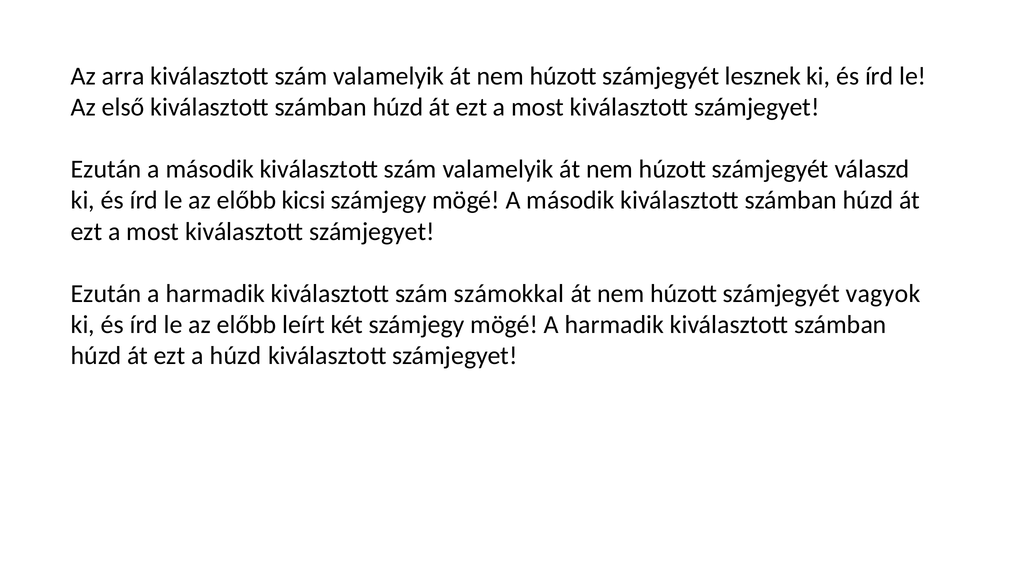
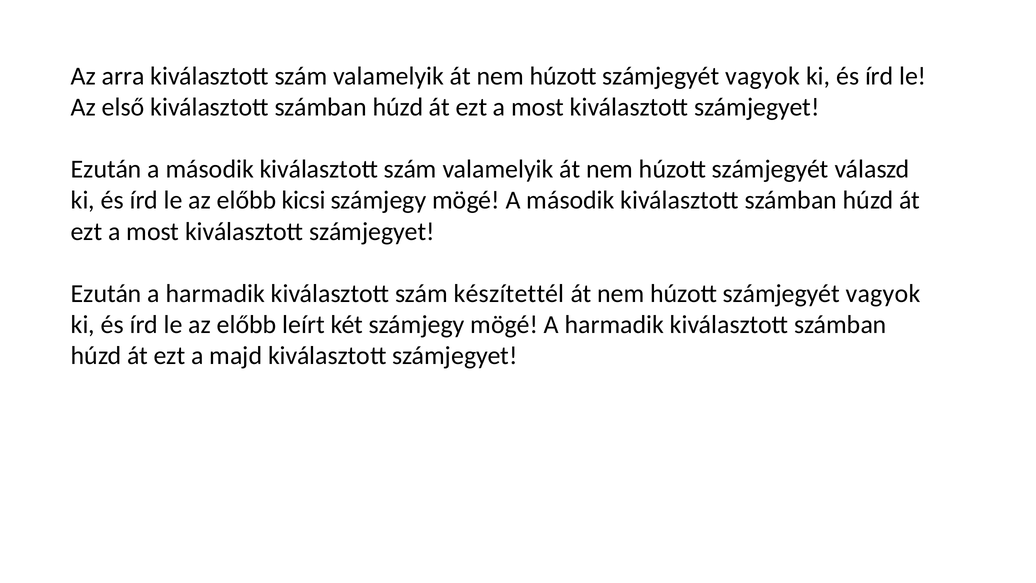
lesznek: lesznek -> vagyok (763, 76)
számokkal: számokkal -> készítettél (509, 294)
a húzd: húzd -> majd (236, 356)
